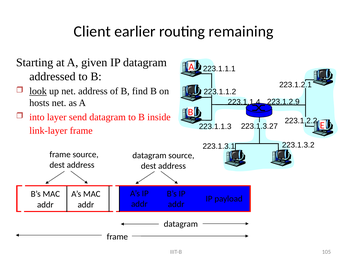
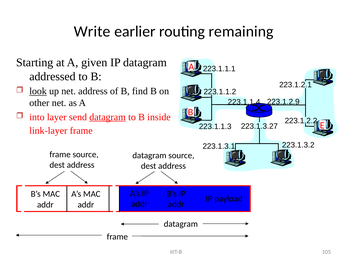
Client: Client -> Write (92, 32)
hosts: hosts -> other (39, 103)
datagram underline: none -> present (108, 117)
